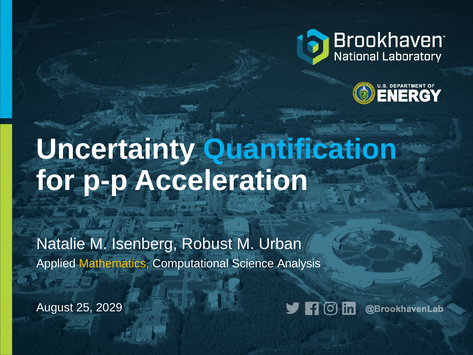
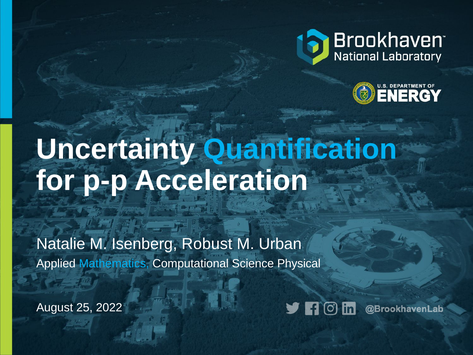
Mathematics colour: yellow -> light blue (114, 263)
Analysis: Analysis -> Physical (299, 263)
2029: 2029 -> 2022 (109, 307)
